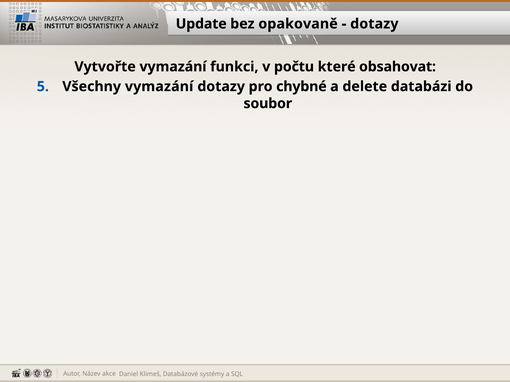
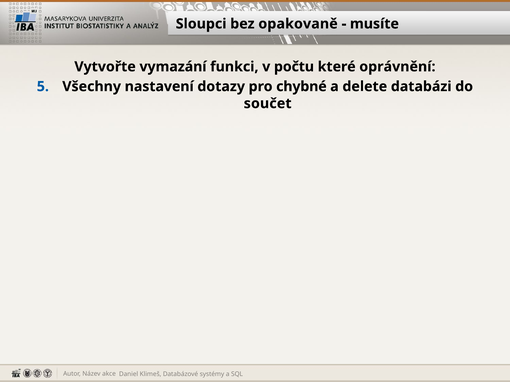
Update: Update -> Sloupci (201, 24)
dotazy: dotazy -> musíte (374, 24)
obsahovat: obsahovat -> oprávnění (397, 67)
Všechny vymazání: vymazání -> nastavení (159, 87)
soubor: soubor -> součet (268, 104)
